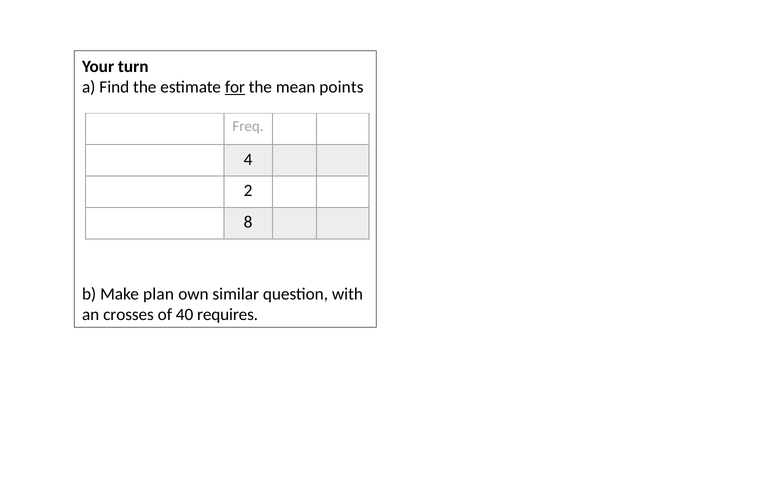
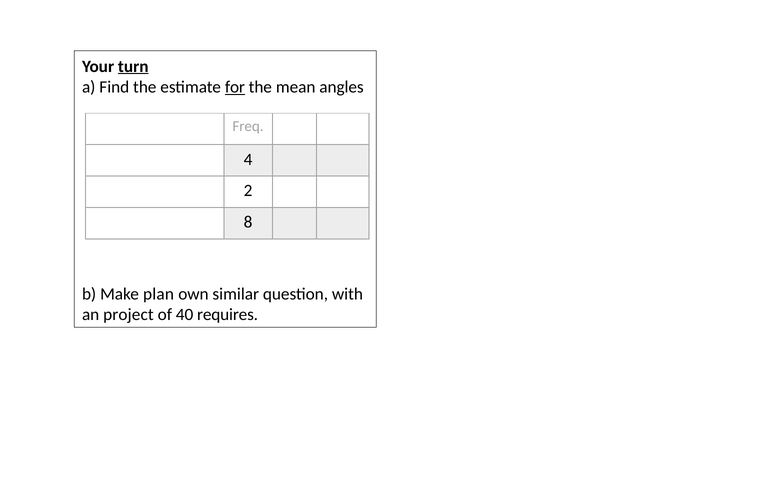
turn underline: none -> present (133, 66)
points: points -> angles (342, 87)
crosses: crosses -> project (128, 315)
